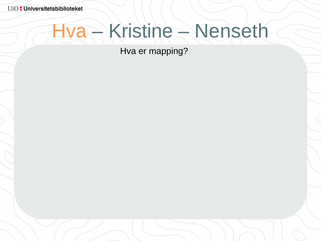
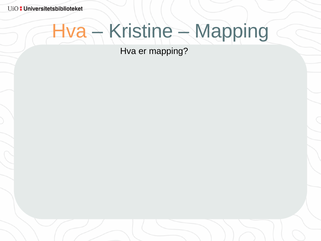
Nenseth: Nenseth -> Mapping (232, 31)
